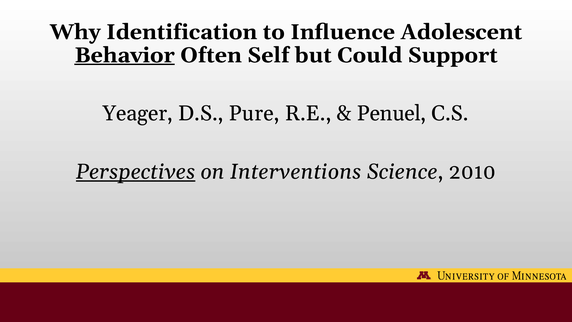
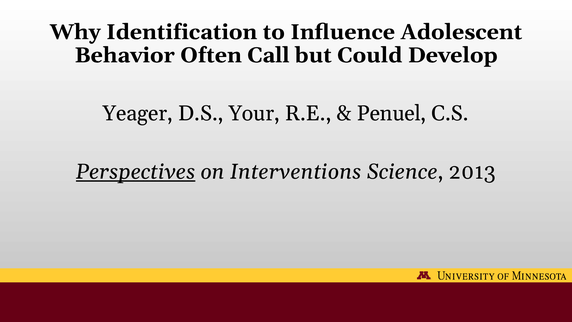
Behavior underline: present -> none (125, 55)
Self: Self -> Call (268, 55)
Support: Support -> Develop (453, 55)
Pure: Pure -> Your (254, 113)
2010: 2010 -> 2013 (472, 172)
